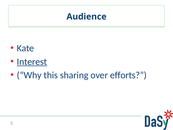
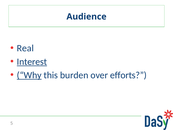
Kate: Kate -> Real (25, 48)
Why underline: none -> present (29, 75)
sharing: sharing -> burden (74, 75)
